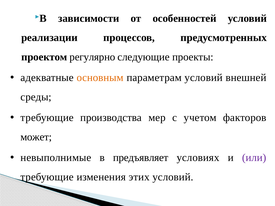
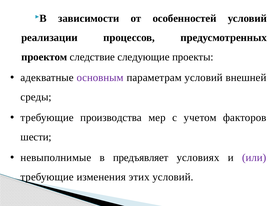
регулярно: регулярно -> следствие (92, 57)
основным colour: orange -> purple (100, 78)
может: может -> шести (36, 137)
